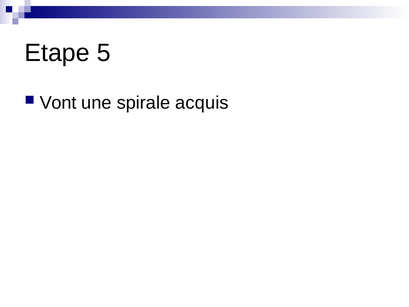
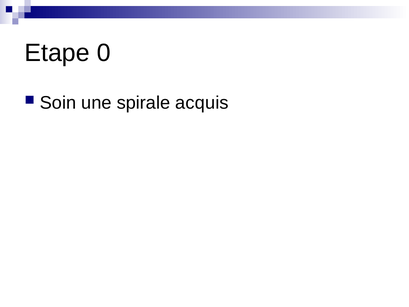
5: 5 -> 0 (104, 53)
Vont: Vont -> Soin (58, 103)
